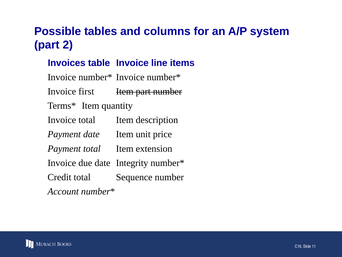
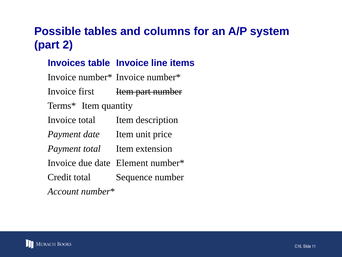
Integrity: Integrity -> Element (132, 163)
